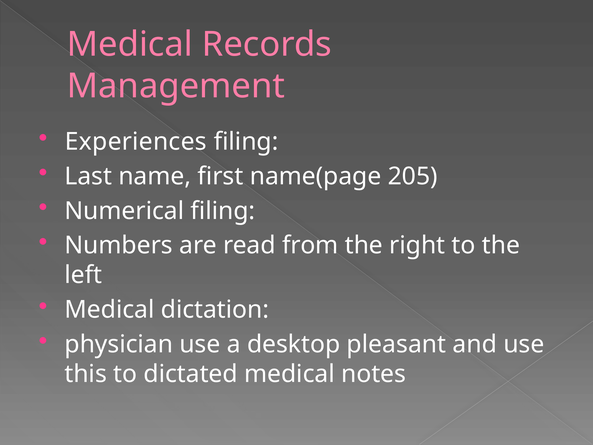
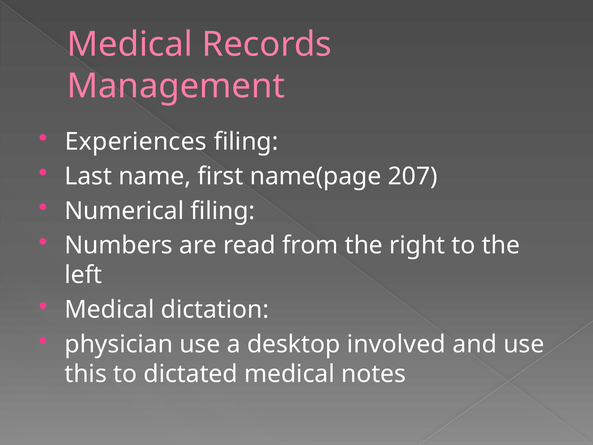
205: 205 -> 207 (413, 176)
pleasant: pleasant -> involved (396, 344)
